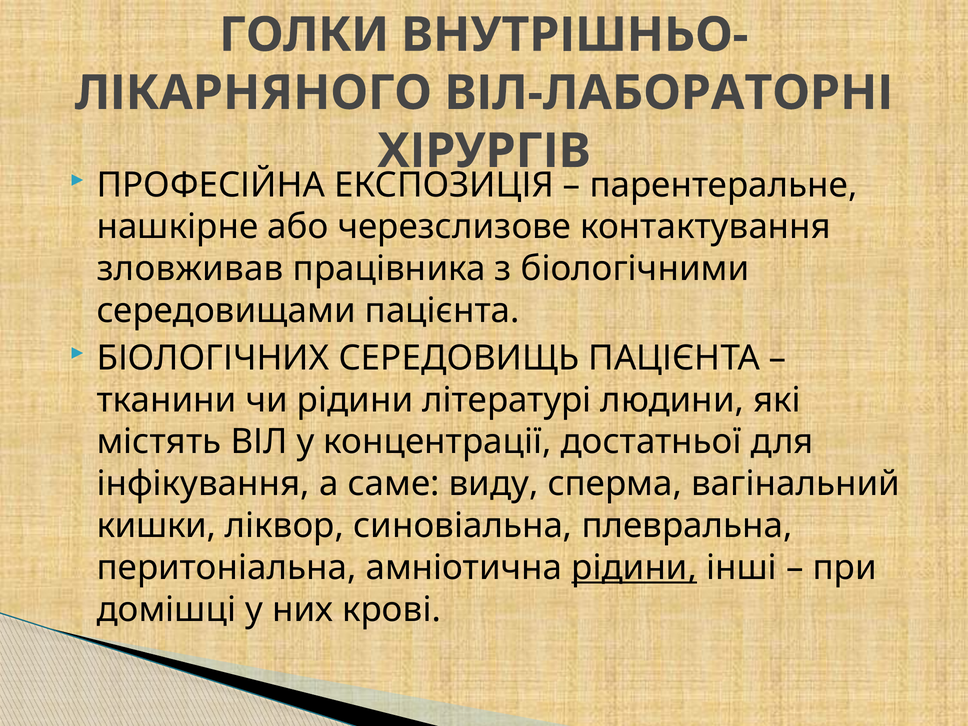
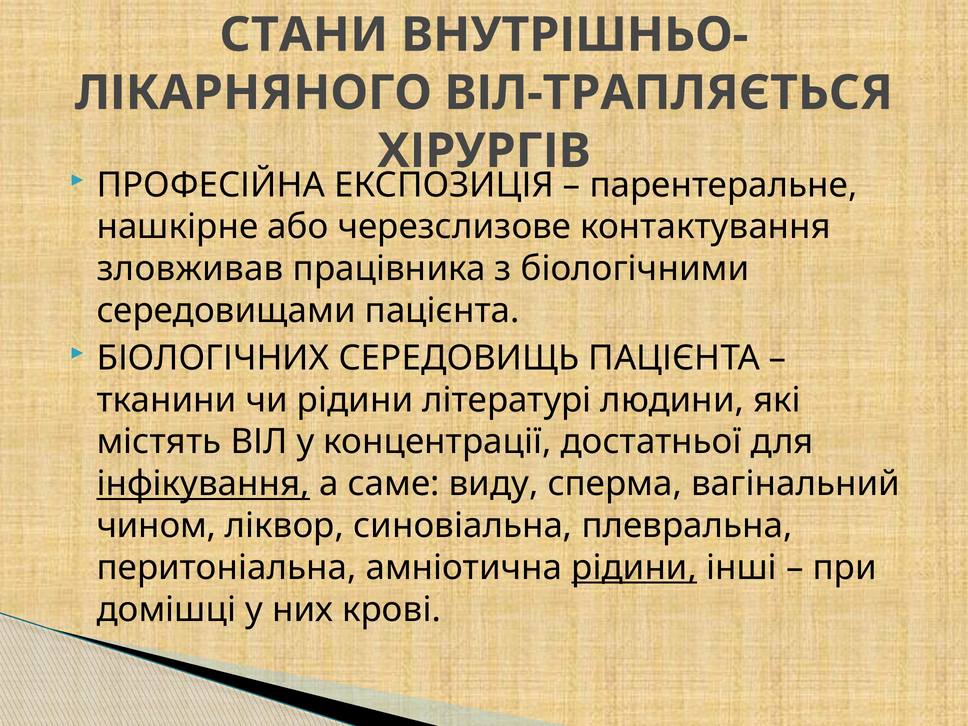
ГОЛКИ: ГОЛКИ -> СТАНИ (304, 35)
ВІЛ-ЛАБОРАТОРНІ: ВІЛ-ЛАБОРАТОРНІ -> ВІЛ-ТРАПЛЯЄТЬСЯ (669, 93)
інфікування underline: none -> present (203, 484)
кишки: кишки -> чином (156, 526)
